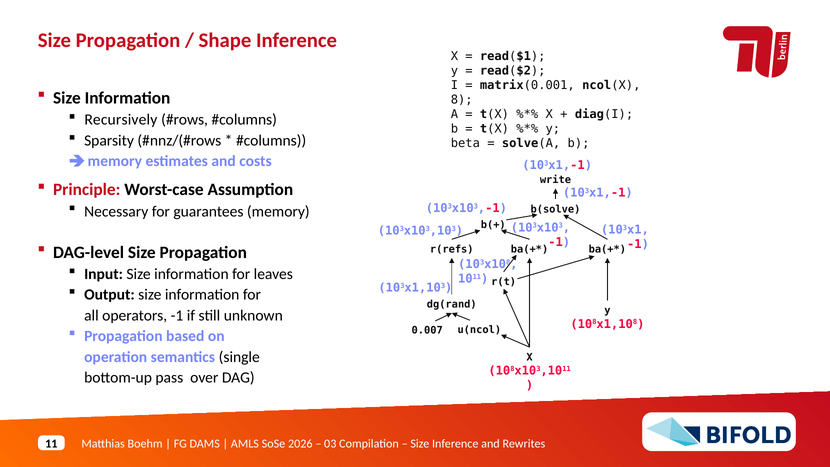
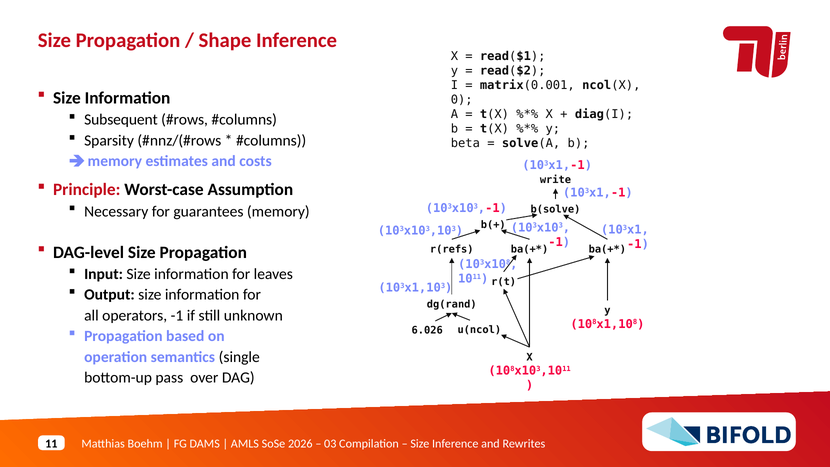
8: 8 -> 0 (462, 100)
Recursively: Recursively -> Subsequent (121, 120)
0.007: 0.007 -> 6.026 (427, 330)
